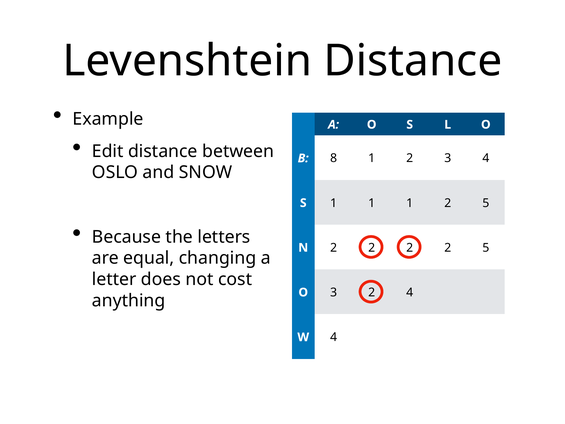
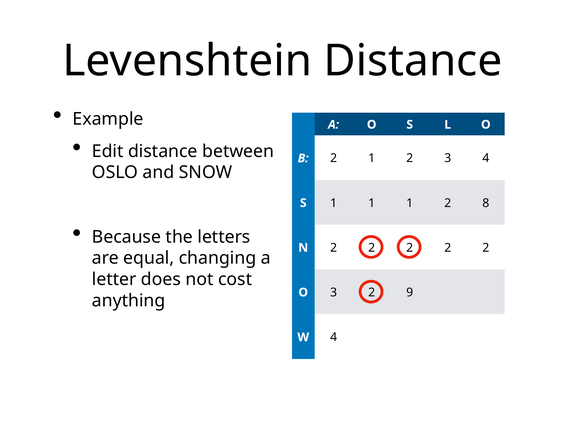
B 8: 8 -> 2 (334, 158)
1 2 5: 5 -> 8 (486, 203)
5: 5 -> 2 (486, 248)
4: 4 -> 9 (410, 292)
